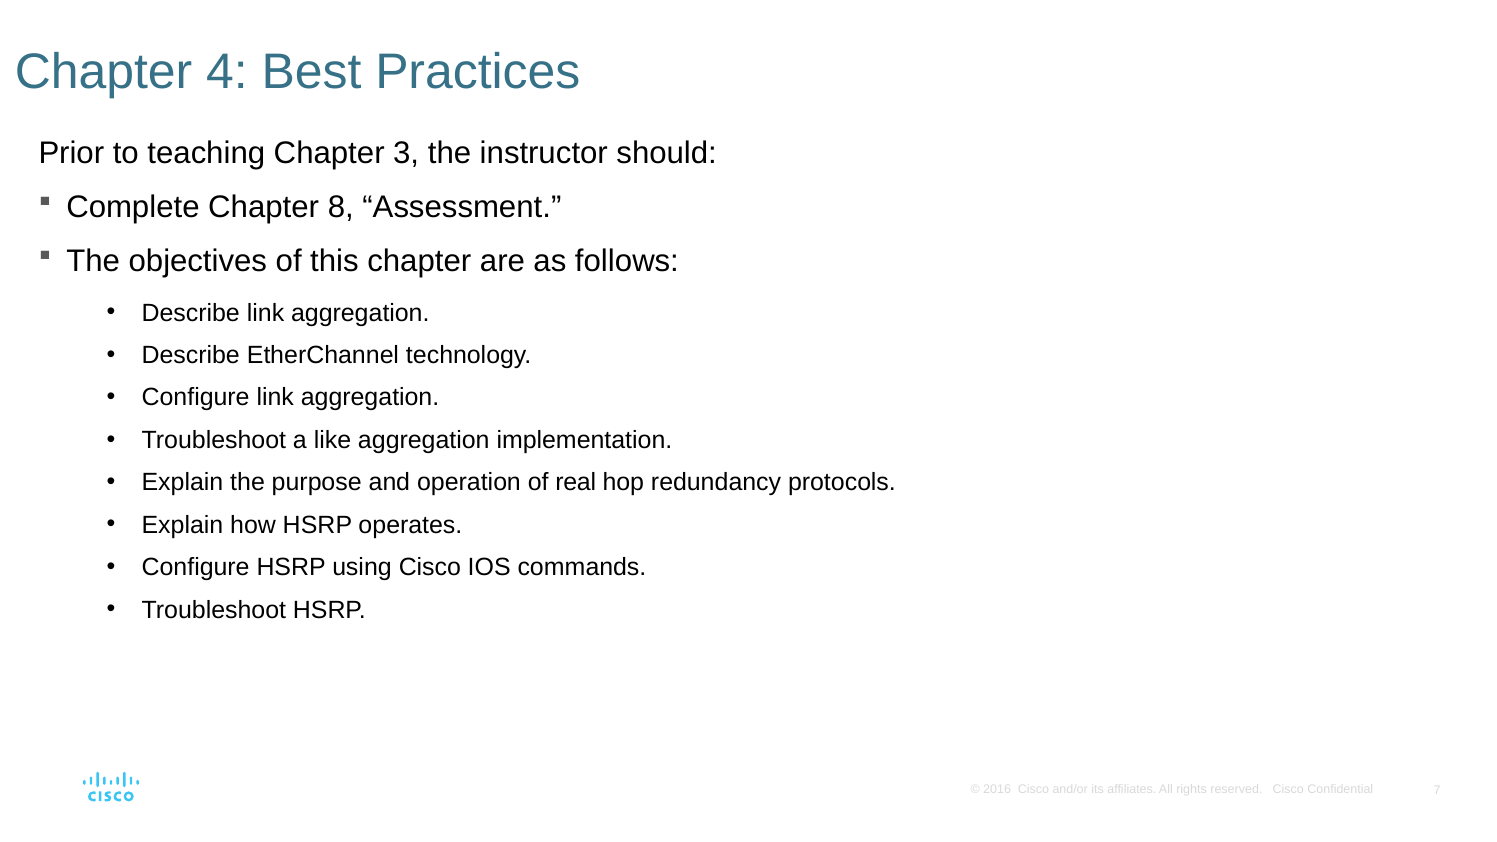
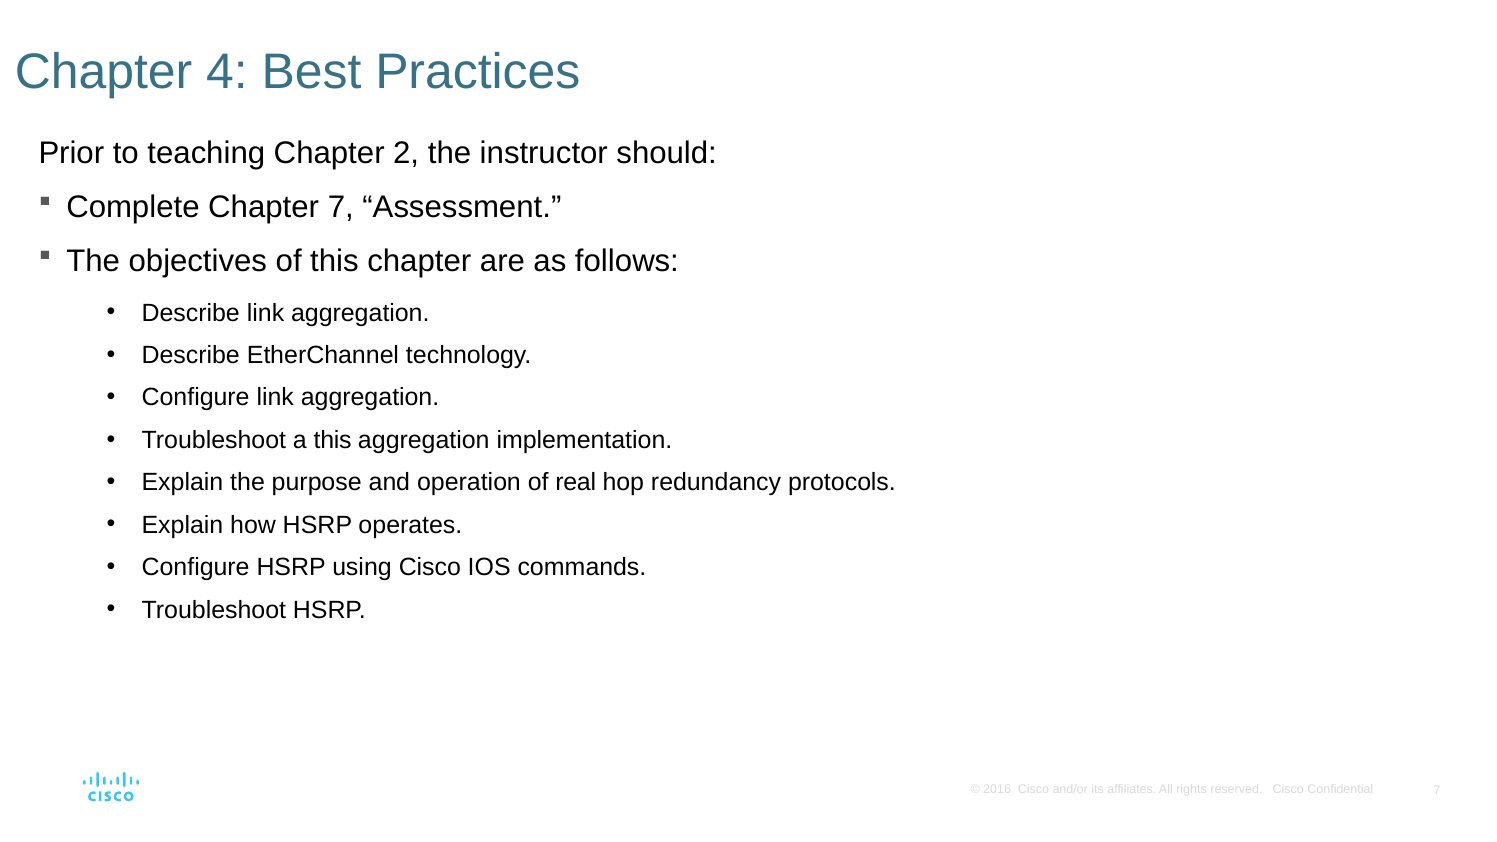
3: 3 -> 2 (406, 153)
Chapter 8: 8 -> 7 (341, 207)
a like: like -> this (333, 440)
